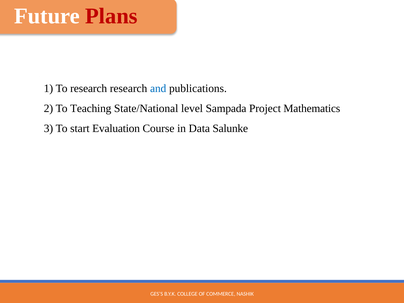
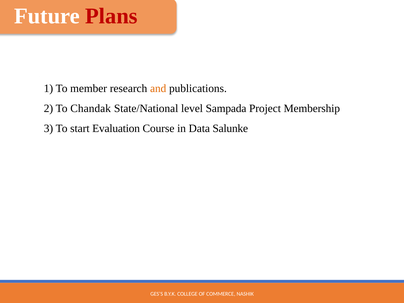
To research: research -> member (89, 89)
and colour: blue -> orange (158, 89)
Teaching: Teaching -> Chandak (91, 109)
Mathematics: Mathematics -> Membership (312, 109)
